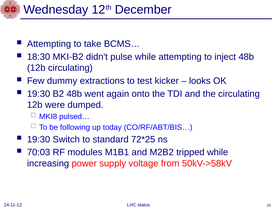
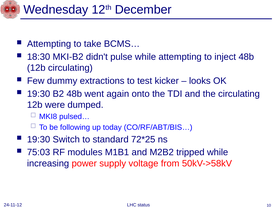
70:03: 70:03 -> 75:03 (39, 152)
